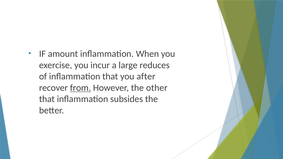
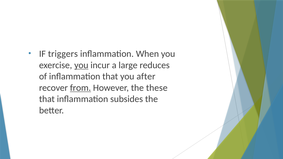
amount: amount -> triggers (63, 54)
you underline: none -> present (81, 65)
other: other -> these (157, 88)
